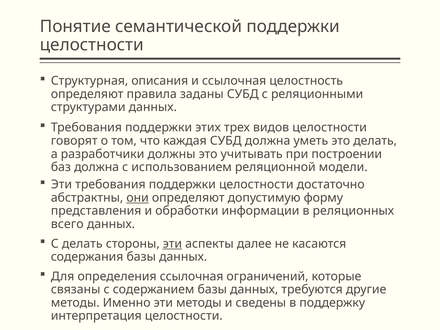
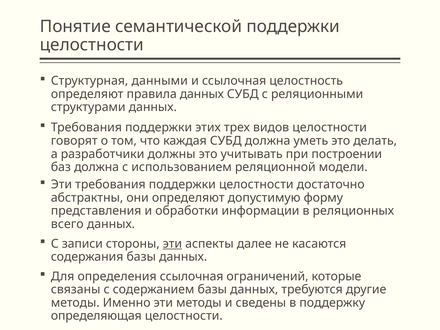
описания: описания -> данными (160, 81)
правила заданы: заданы -> данных (202, 94)
они underline: present -> none (138, 198)
С делать: делать -> записи (82, 244)
интерпретация: интерпретация -> определяющая (96, 316)
